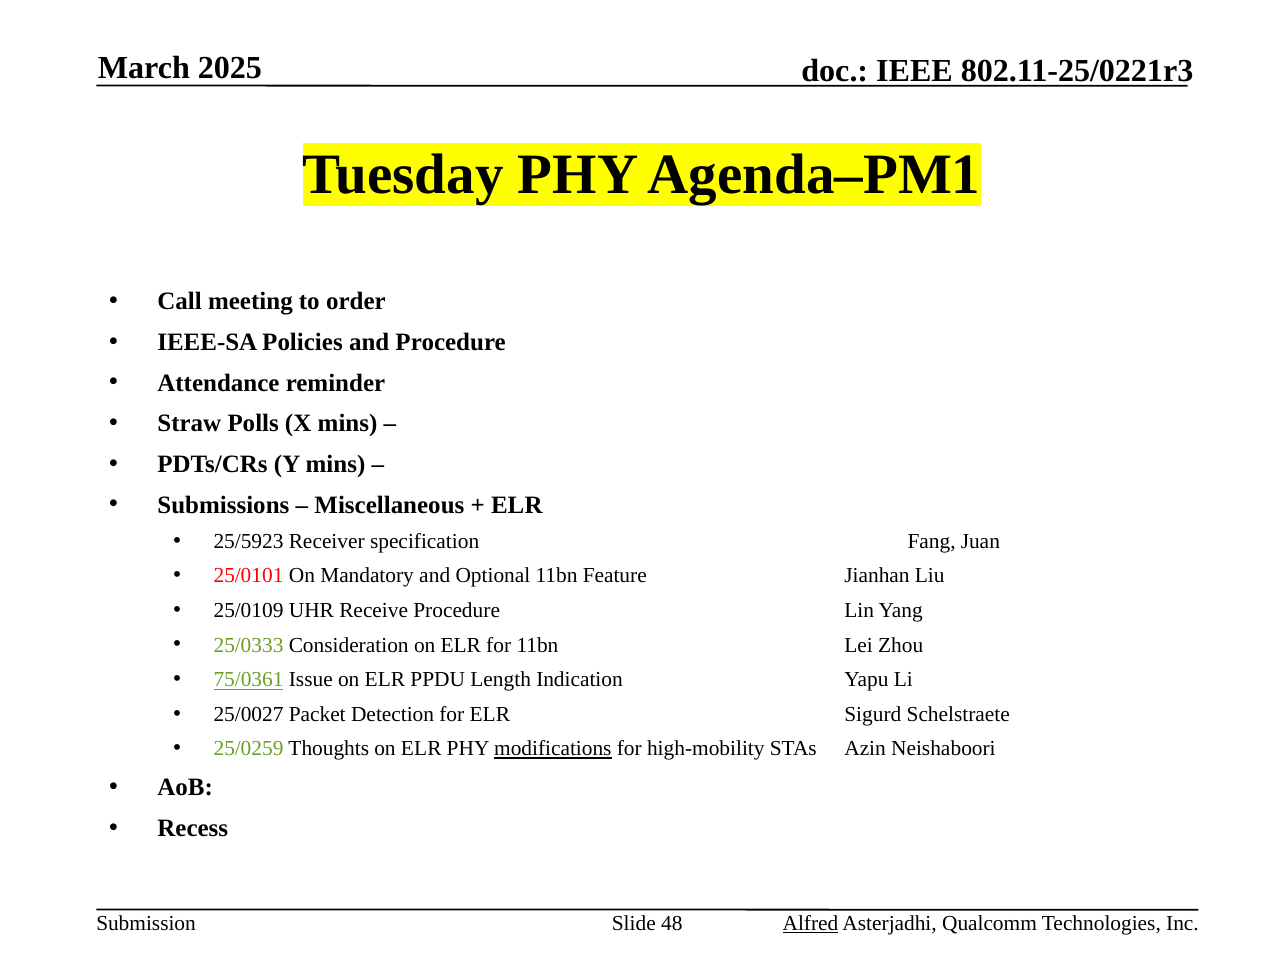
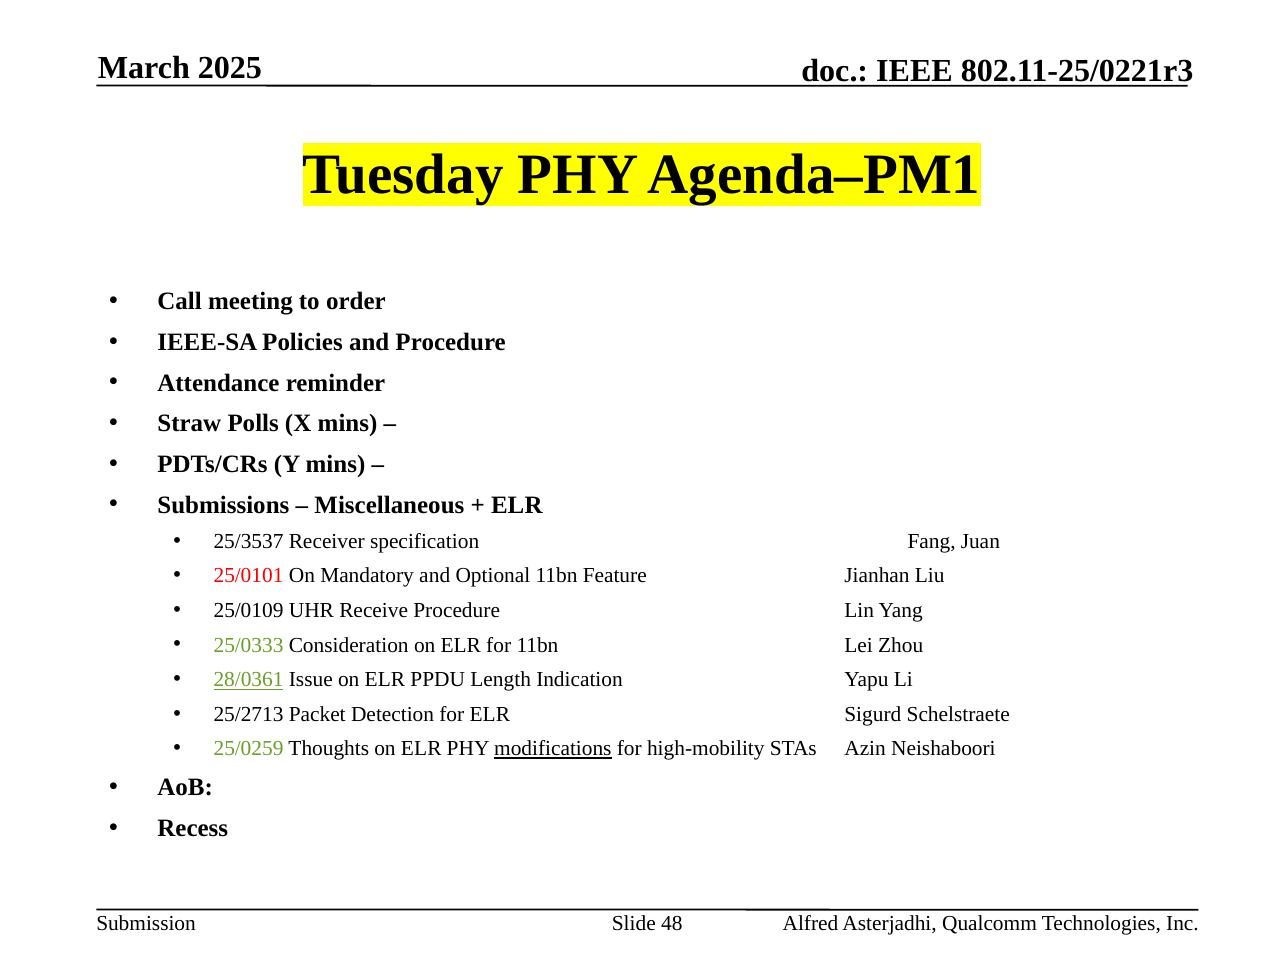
25/5923: 25/5923 -> 25/3537 (249, 541)
75/0361: 75/0361 -> 28/0361 (249, 680)
25/0027: 25/0027 -> 25/2713 (249, 714)
Alfred underline: present -> none (810, 924)
